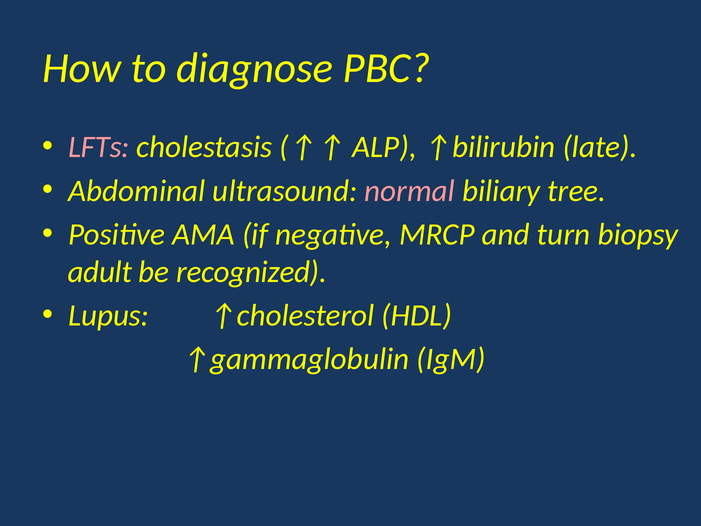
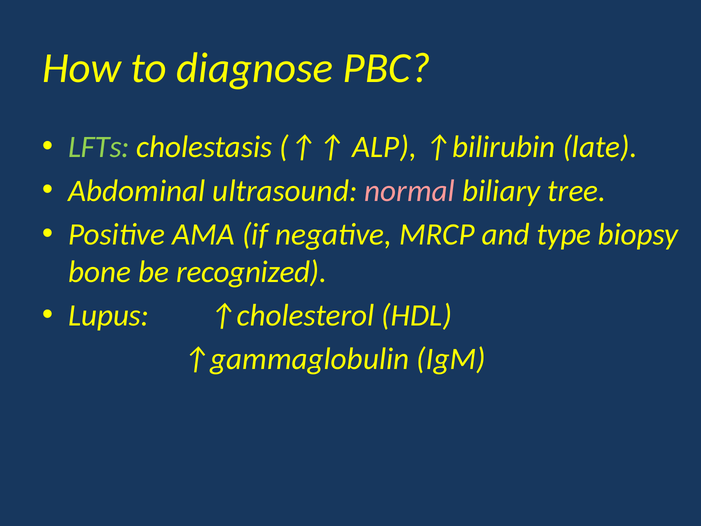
LFTs colour: pink -> light green (99, 147)
turn: turn -> type (564, 234)
adult: adult -> bone (100, 272)
